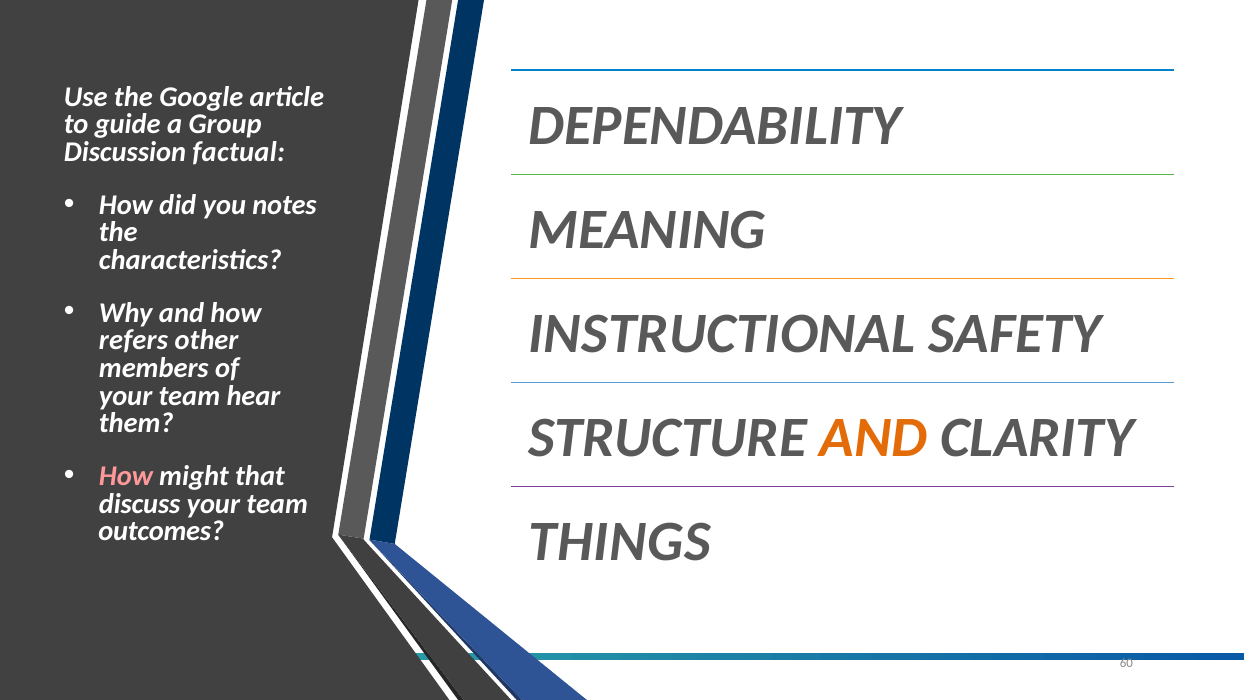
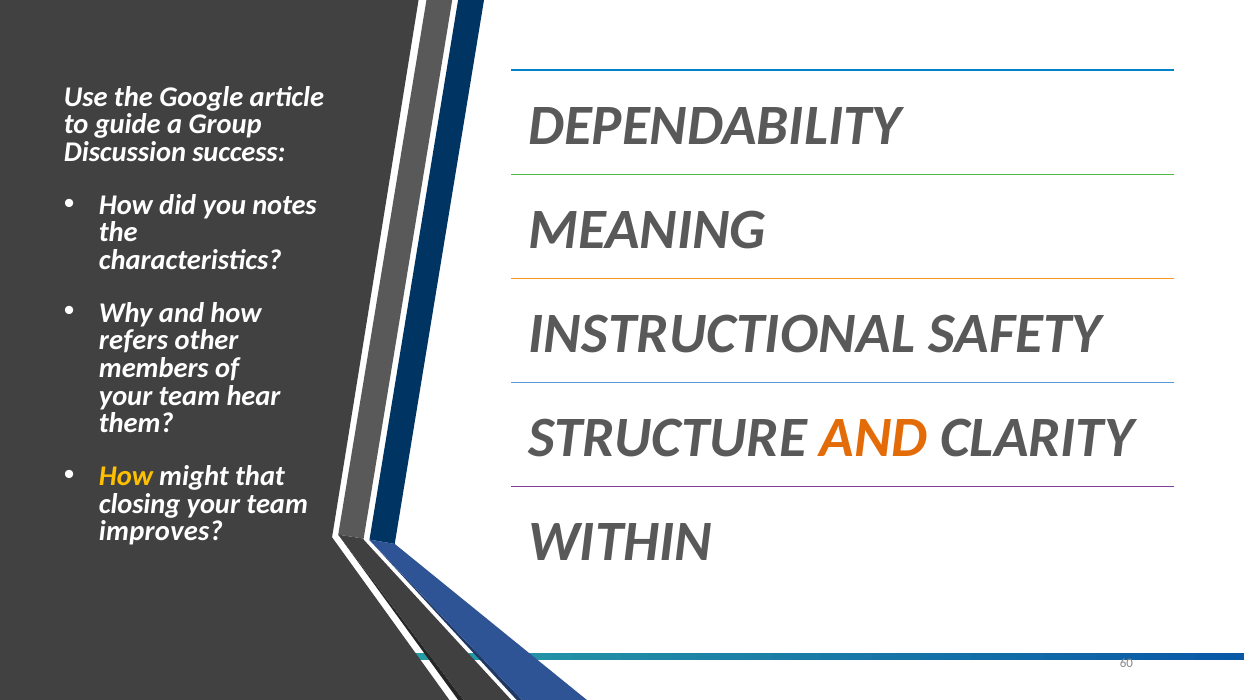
factual: factual -> success (239, 152)
How colour: pink -> yellow (126, 476)
discuss: discuss -> closing (140, 504)
THINGS: THINGS -> WITHIN (620, 542)
outcomes: outcomes -> improves (161, 531)
